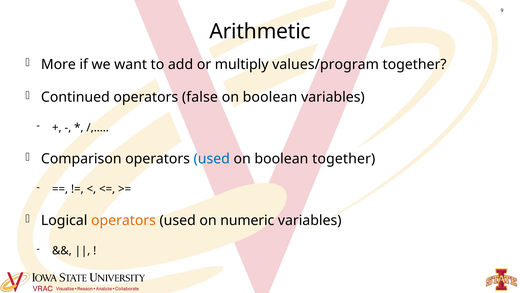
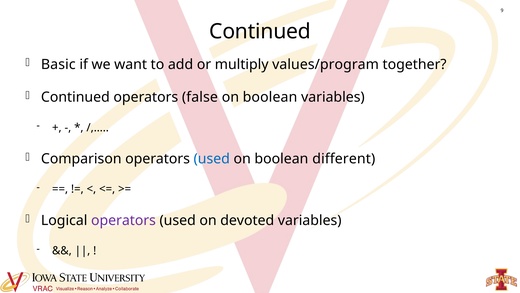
Arithmetic: Arithmetic -> Continued (260, 31)
More: More -> Basic (58, 64)
boolean together: together -> different (344, 159)
operators colour: orange -> purple (123, 220)
numeric: numeric -> devoted (247, 220)
